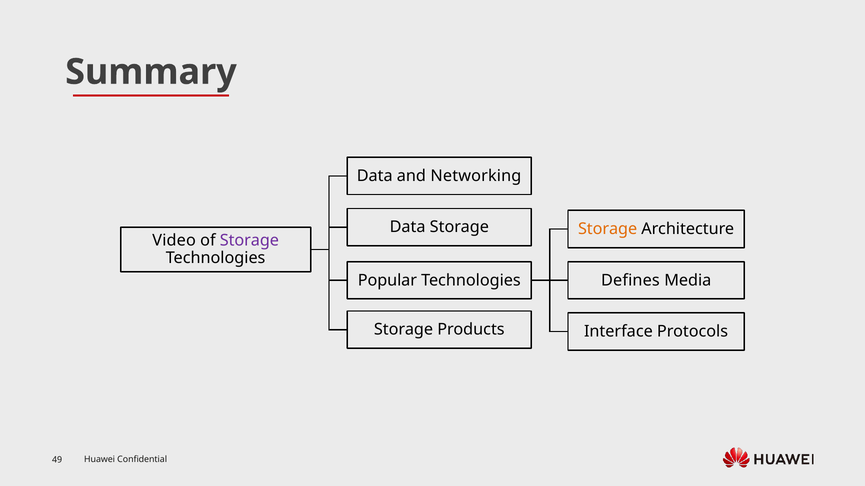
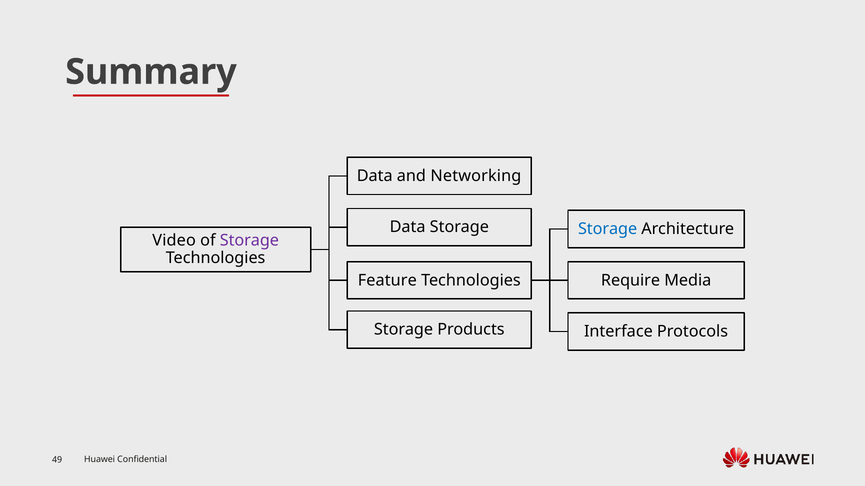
Storage colour: orange -> blue (608, 229)
Popular: Popular -> Feature (387, 280)
Defines: Defines -> Require (631, 280)
